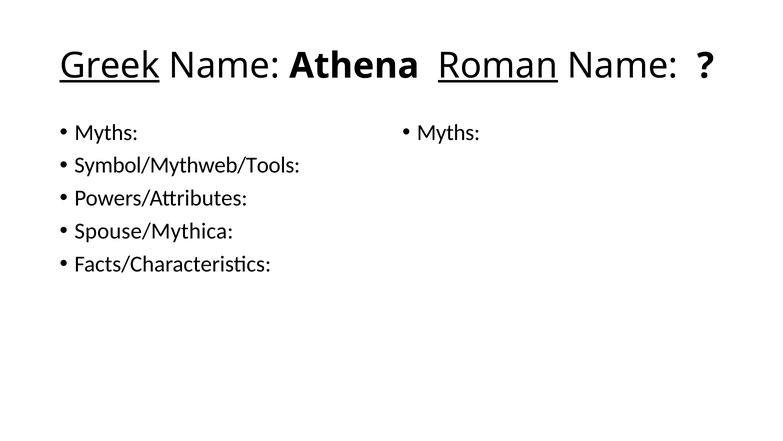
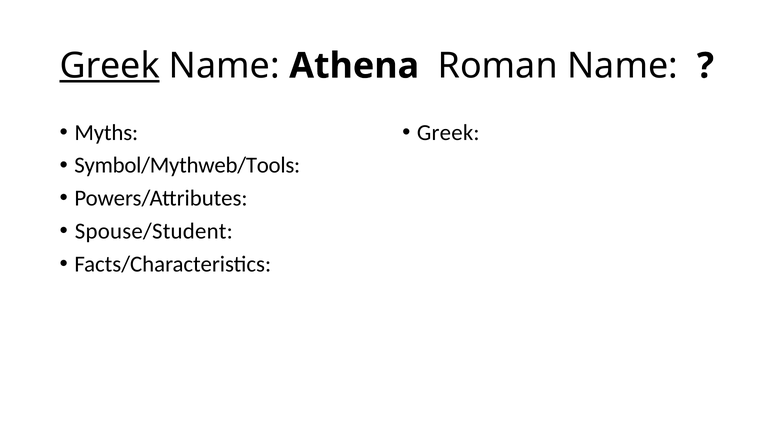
Roman underline: present -> none (498, 66)
Myths: Myths -> Greek (448, 132)
Spouse/Mythica: Spouse/Mythica -> Spouse/Student (154, 231)
